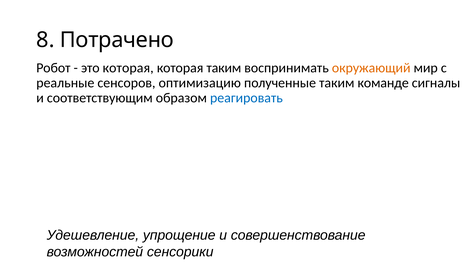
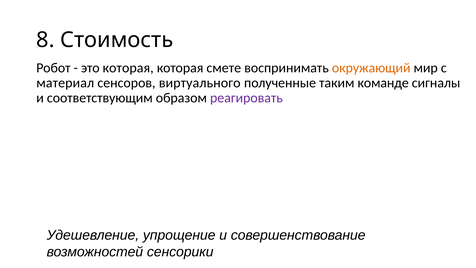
Потрачено: Потрачено -> Стоимость (117, 40)
которая таким: таким -> смете (224, 68)
реальные: реальные -> материал (65, 83)
оптимизацию: оптимизацию -> виртуального (200, 83)
реагировать colour: blue -> purple (246, 98)
